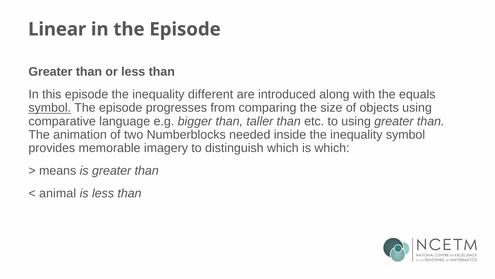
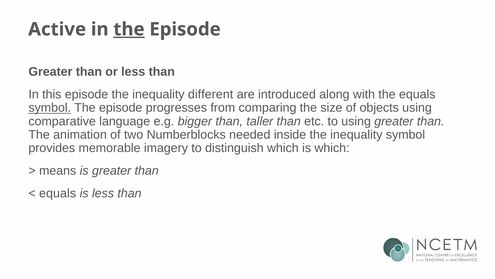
Linear: Linear -> Active (57, 29)
the underline: none -> present (129, 29)
animal: animal -> equals (58, 193)
